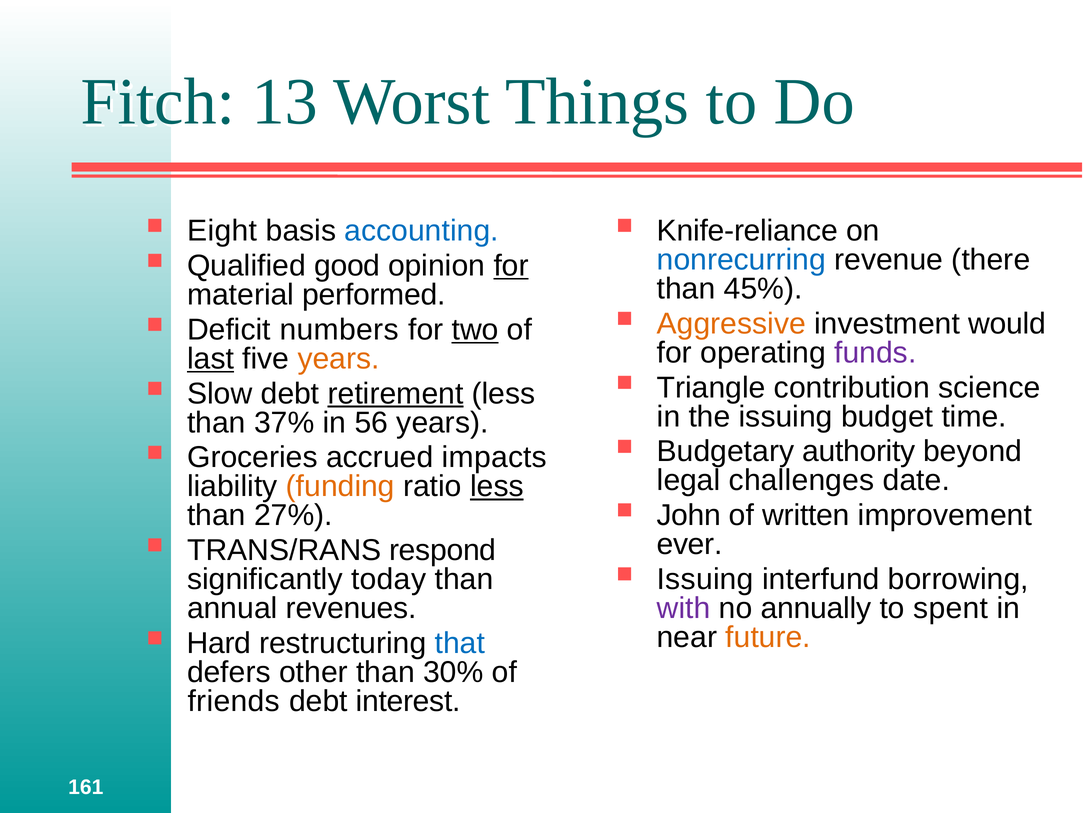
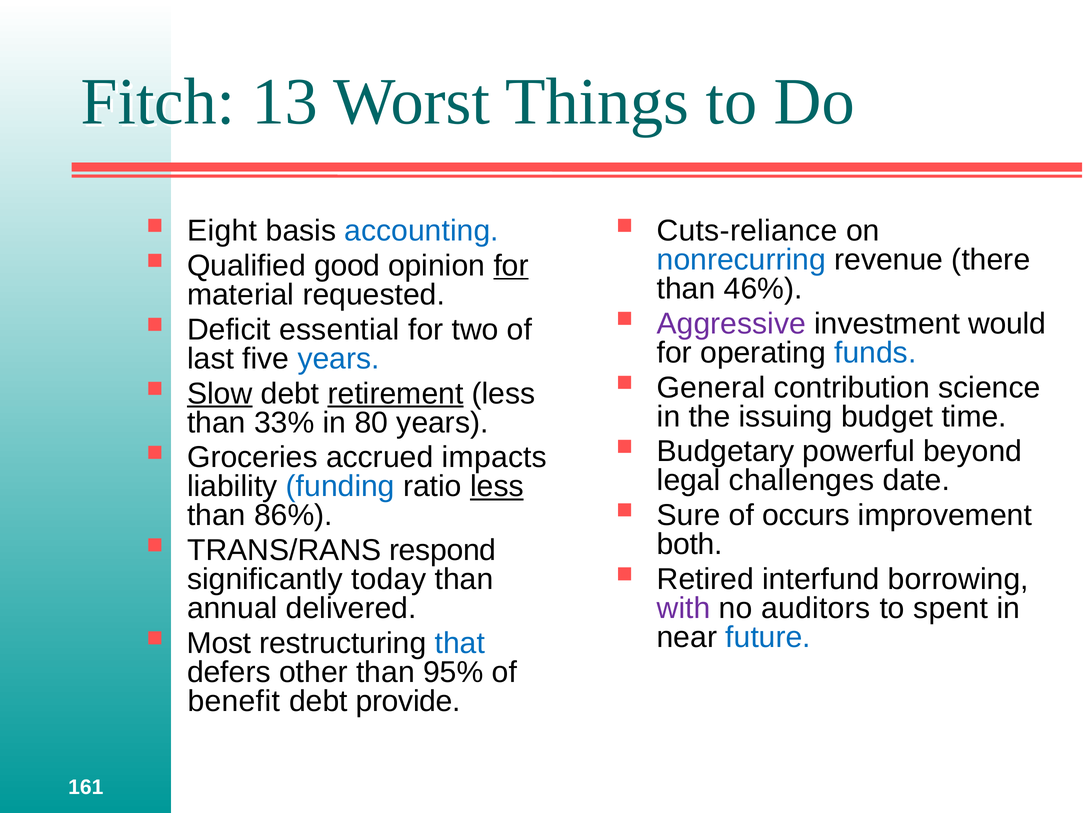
Knife-reliance: Knife-reliance -> Cuts-reliance (747, 231)
45%: 45% -> 46% (763, 289)
performed: performed -> requested (374, 295)
Aggressive colour: orange -> purple (731, 324)
numbers: numbers -> essential (339, 330)
two underline: present -> none (475, 330)
funds colour: purple -> blue (875, 353)
last underline: present -> none (211, 359)
years colour: orange -> blue (339, 359)
Triangle: Triangle -> General (711, 388)
Slow underline: none -> present (220, 394)
37%: 37% -> 33% (284, 423)
56: 56 -> 80 (371, 423)
authority: authority -> powerful (859, 452)
funding colour: orange -> blue (340, 486)
27%: 27% -> 86% (293, 515)
John: John -> Sure (689, 515)
written: written -> occurs (806, 515)
ever: ever -> both (690, 544)
Issuing: Issuing -> Retired (705, 579)
revenues: revenues -> delivered (351, 608)
annually: annually -> auditors (816, 608)
future colour: orange -> blue (768, 637)
Hard: Hard -> Most (219, 643)
30%: 30% -> 95% (453, 672)
friends: friends -> benefit (234, 701)
interest: interest -> provide (408, 701)
